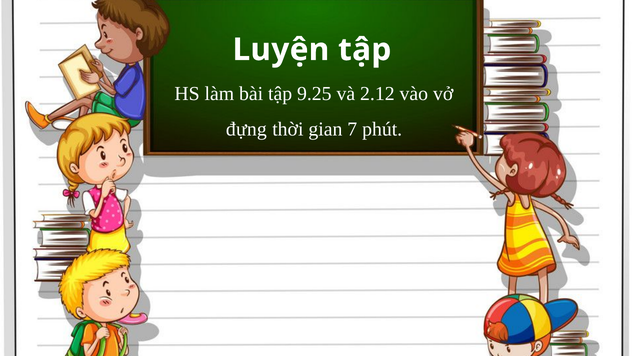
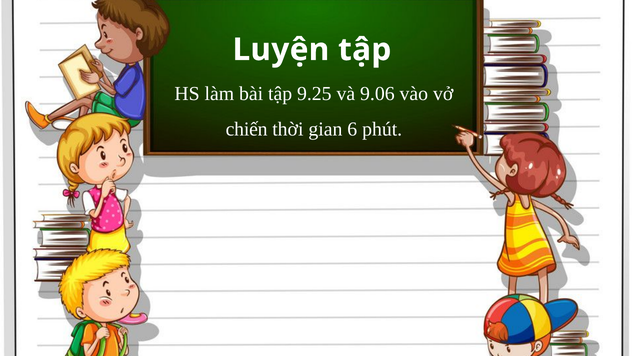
2.12: 2.12 -> 9.06 (377, 93)
đựng: đựng -> chiến (247, 129)
7: 7 -> 6 (352, 129)
